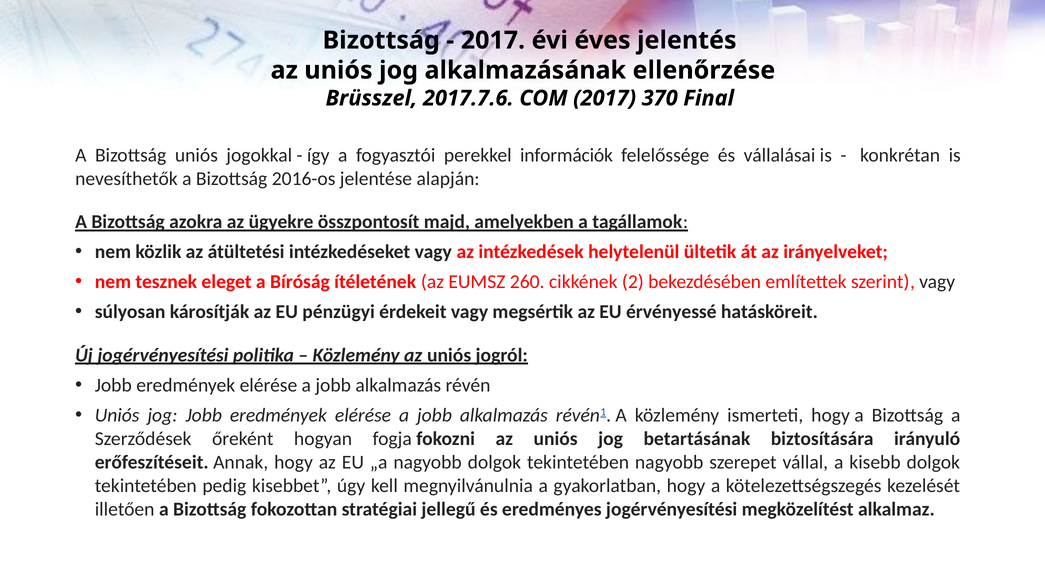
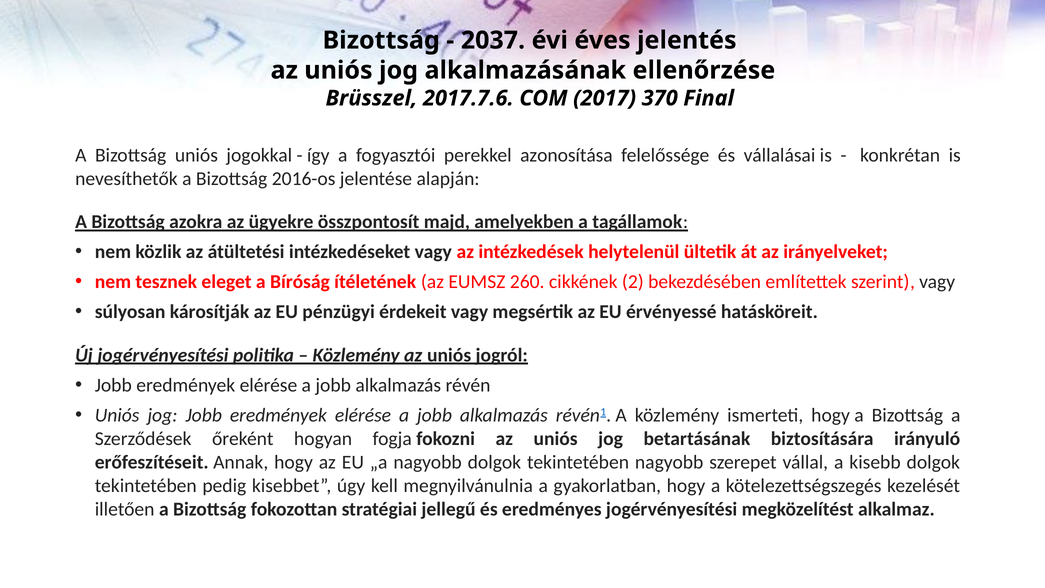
2017: 2017 -> 2037 (493, 40)
információk: információk -> azonosítása (566, 155)
